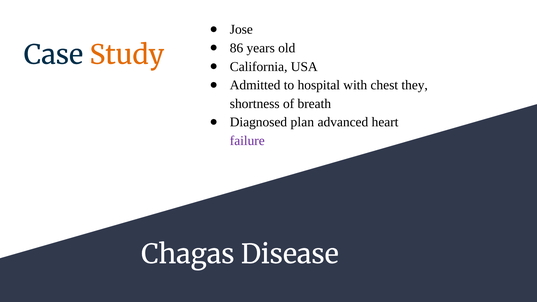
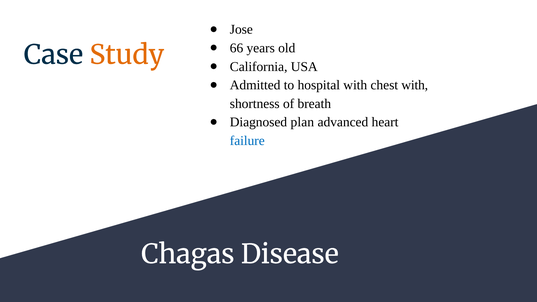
86: 86 -> 66 (237, 48)
chest they: they -> with (415, 85)
failure colour: purple -> blue (247, 141)
